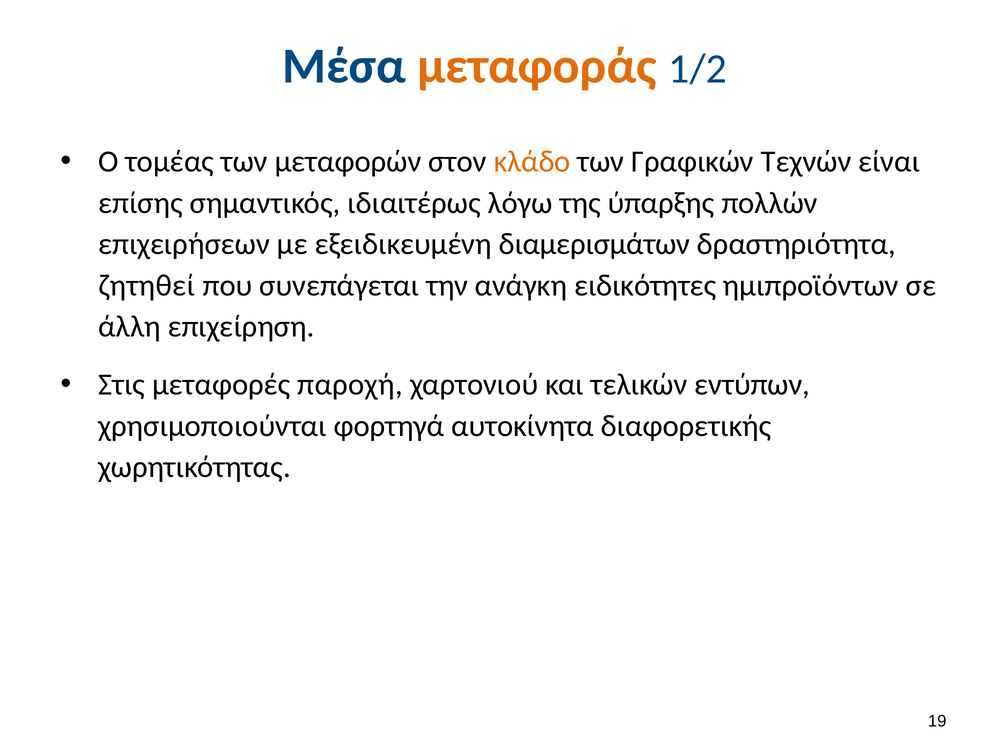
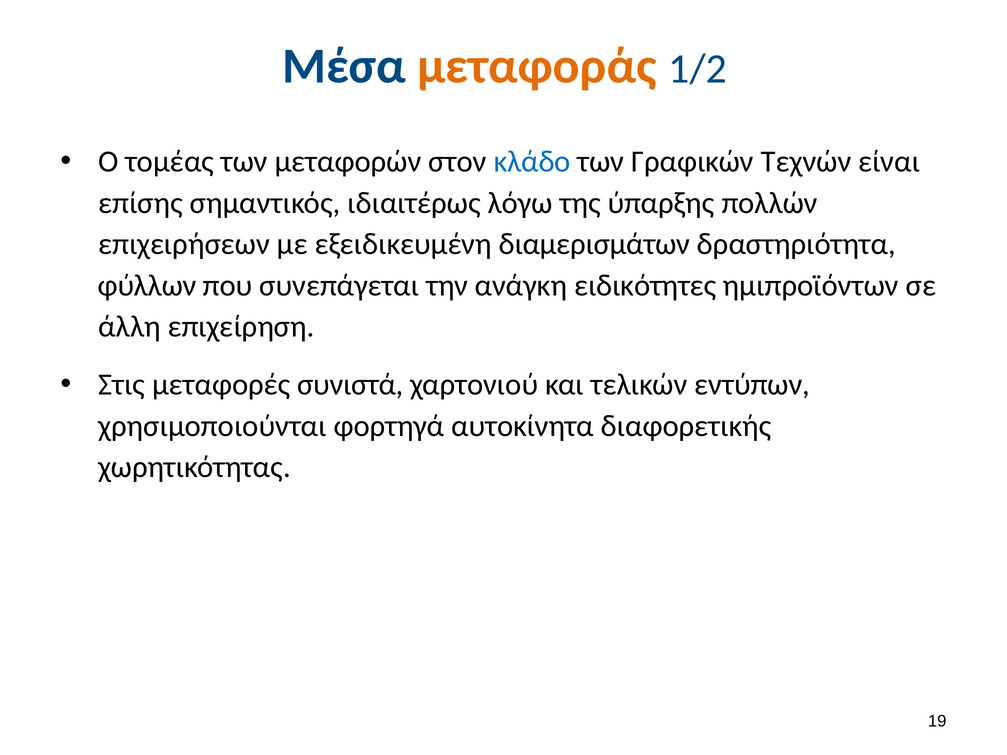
κλάδο colour: orange -> blue (532, 162)
ζητηθεί: ζητηθεί -> φύλλων (147, 286)
παροχή: παροχή -> συνιστά (350, 385)
